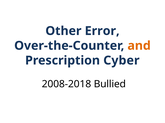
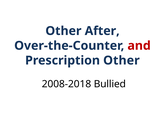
Error: Error -> After (102, 31)
and colour: orange -> red (139, 46)
Prescription Cyber: Cyber -> Other (121, 61)
